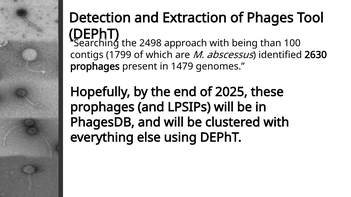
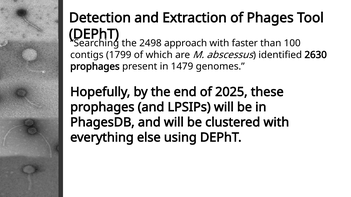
being: being -> faster (245, 43)
